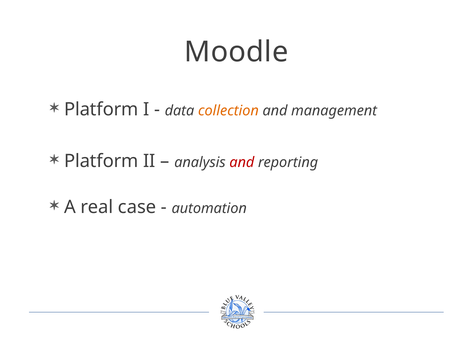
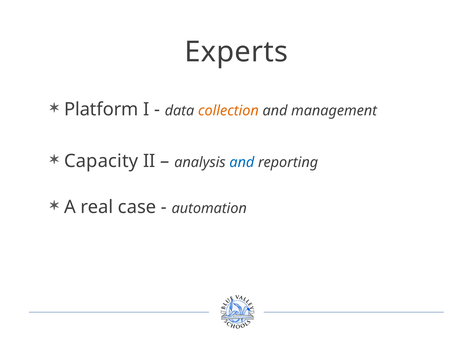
Moodle: Moodle -> Experts (236, 52)
Platform: Platform -> Capacity (101, 161)
and colour: red -> blue (242, 162)
